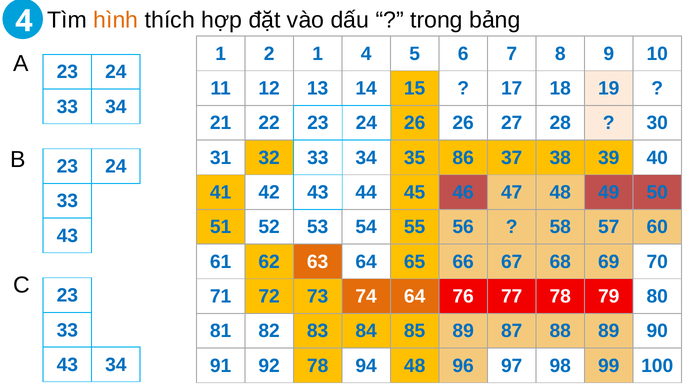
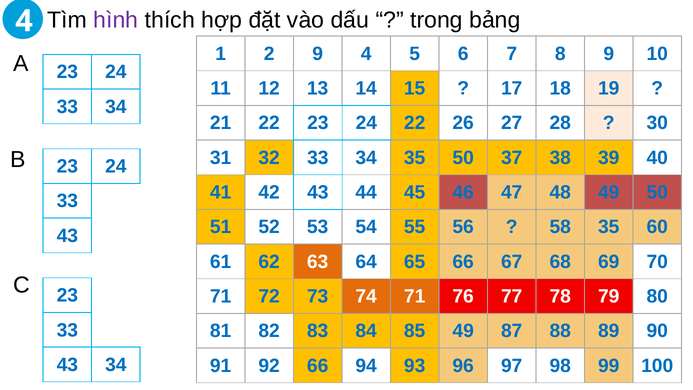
hình colour: orange -> purple (116, 20)
2 1: 1 -> 9 (318, 54)
22 26: 26 -> 22 (415, 123)
35 86: 86 -> 50 (463, 158)
58 57: 57 -> 35 (609, 227)
74 64: 64 -> 71 (415, 296)
85 89: 89 -> 49 (463, 331)
92 78: 78 -> 66 (318, 366)
94 48: 48 -> 93 (415, 366)
